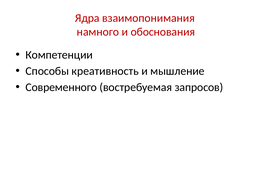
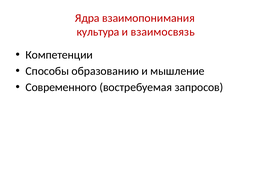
намного: намного -> культура (98, 32)
обоснования: обоснования -> взаимосвязь (163, 32)
креативность: креативность -> образованию (105, 71)
